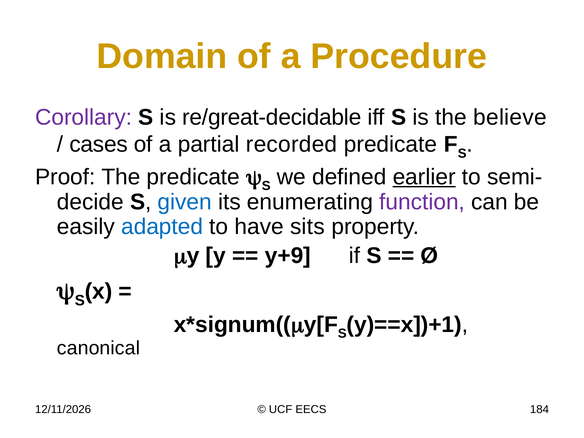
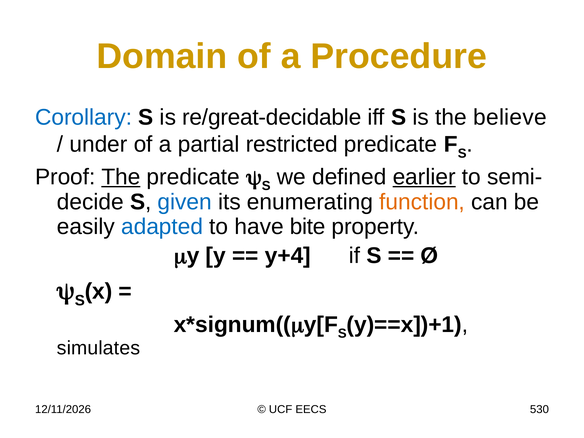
Corollary colour: purple -> blue (84, 117)
cases: cases -> under (98, 144)
recorded: recorded -> restricted (292, 144)
The underline: none -> present (121, 177)
function colour: purple -> orange (422, 202)
sits: sits -> bite (308, 227)
y+9: y+9 -> y+4 (288, 256)
canonical: canonical -> simulates (99, 348)
184: 184 -> 530 (539, 409)
